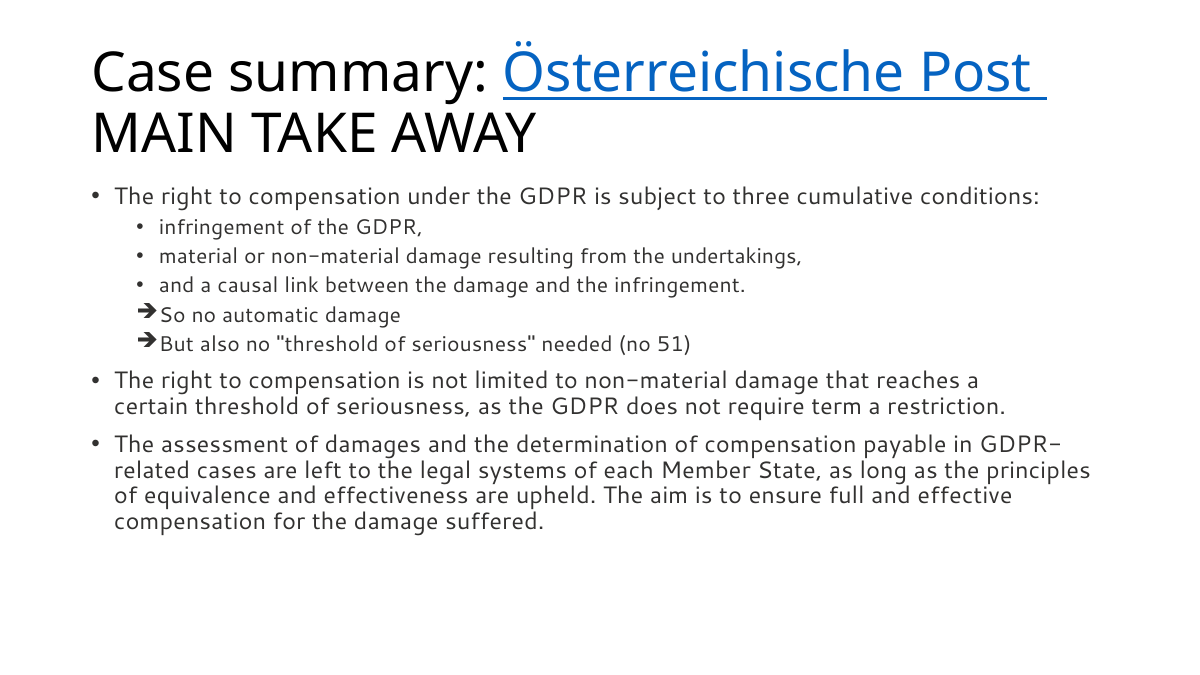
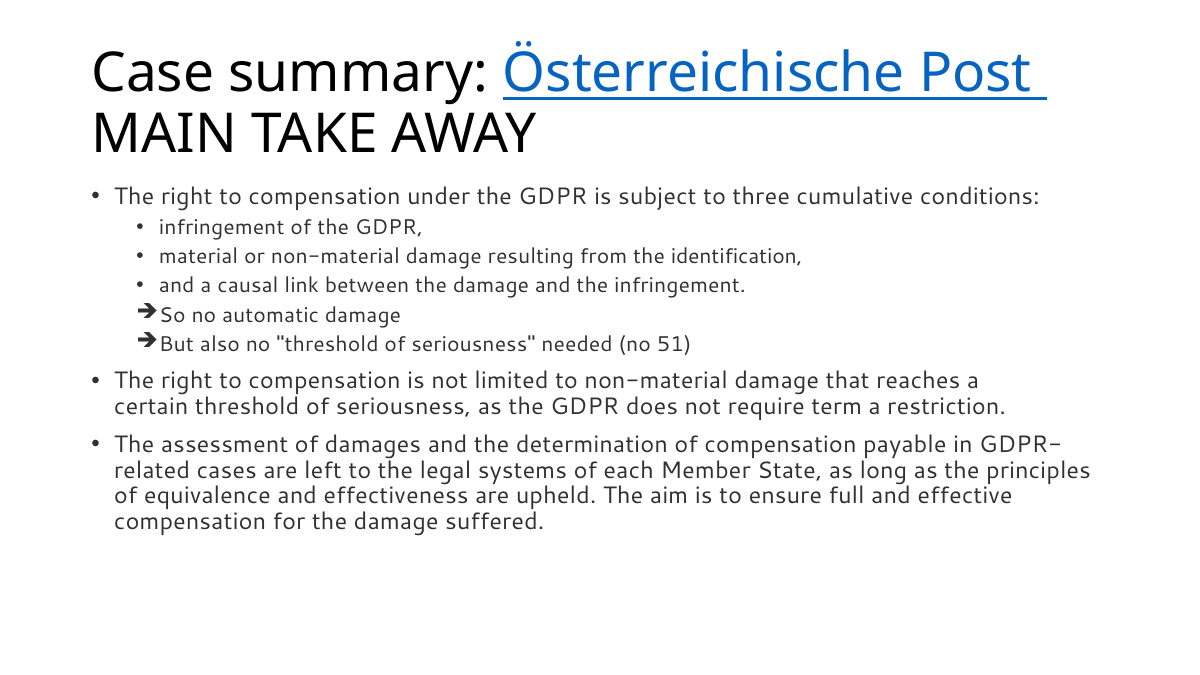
undertakings: undertakings -> identification (737, 257)
